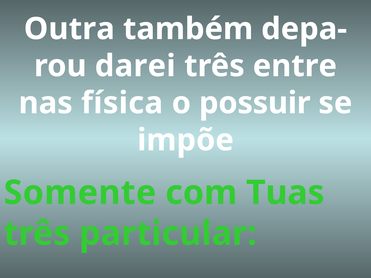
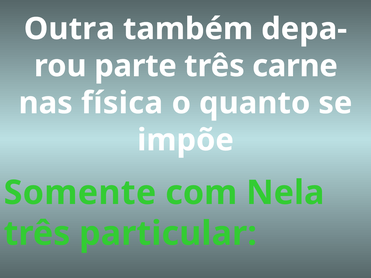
darei: darei -> parte (136, 66)
entre: entre -> carne (295, 66)
possuir: possuir -> quanto (255, 103)
Tuas: Tuas -> Nela (285, 193)
